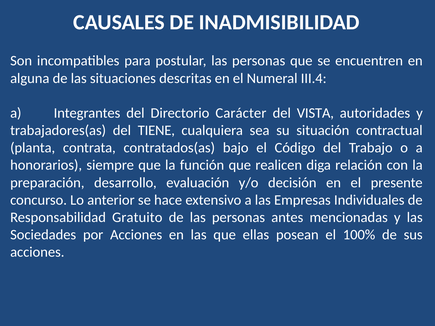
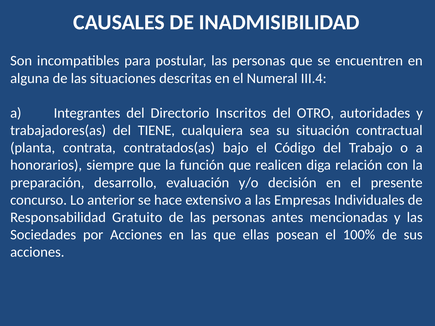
Carácter: Carácter -> Inscritos (241, 113)
VISTA: VISTA -> OTRO (315, 113)
